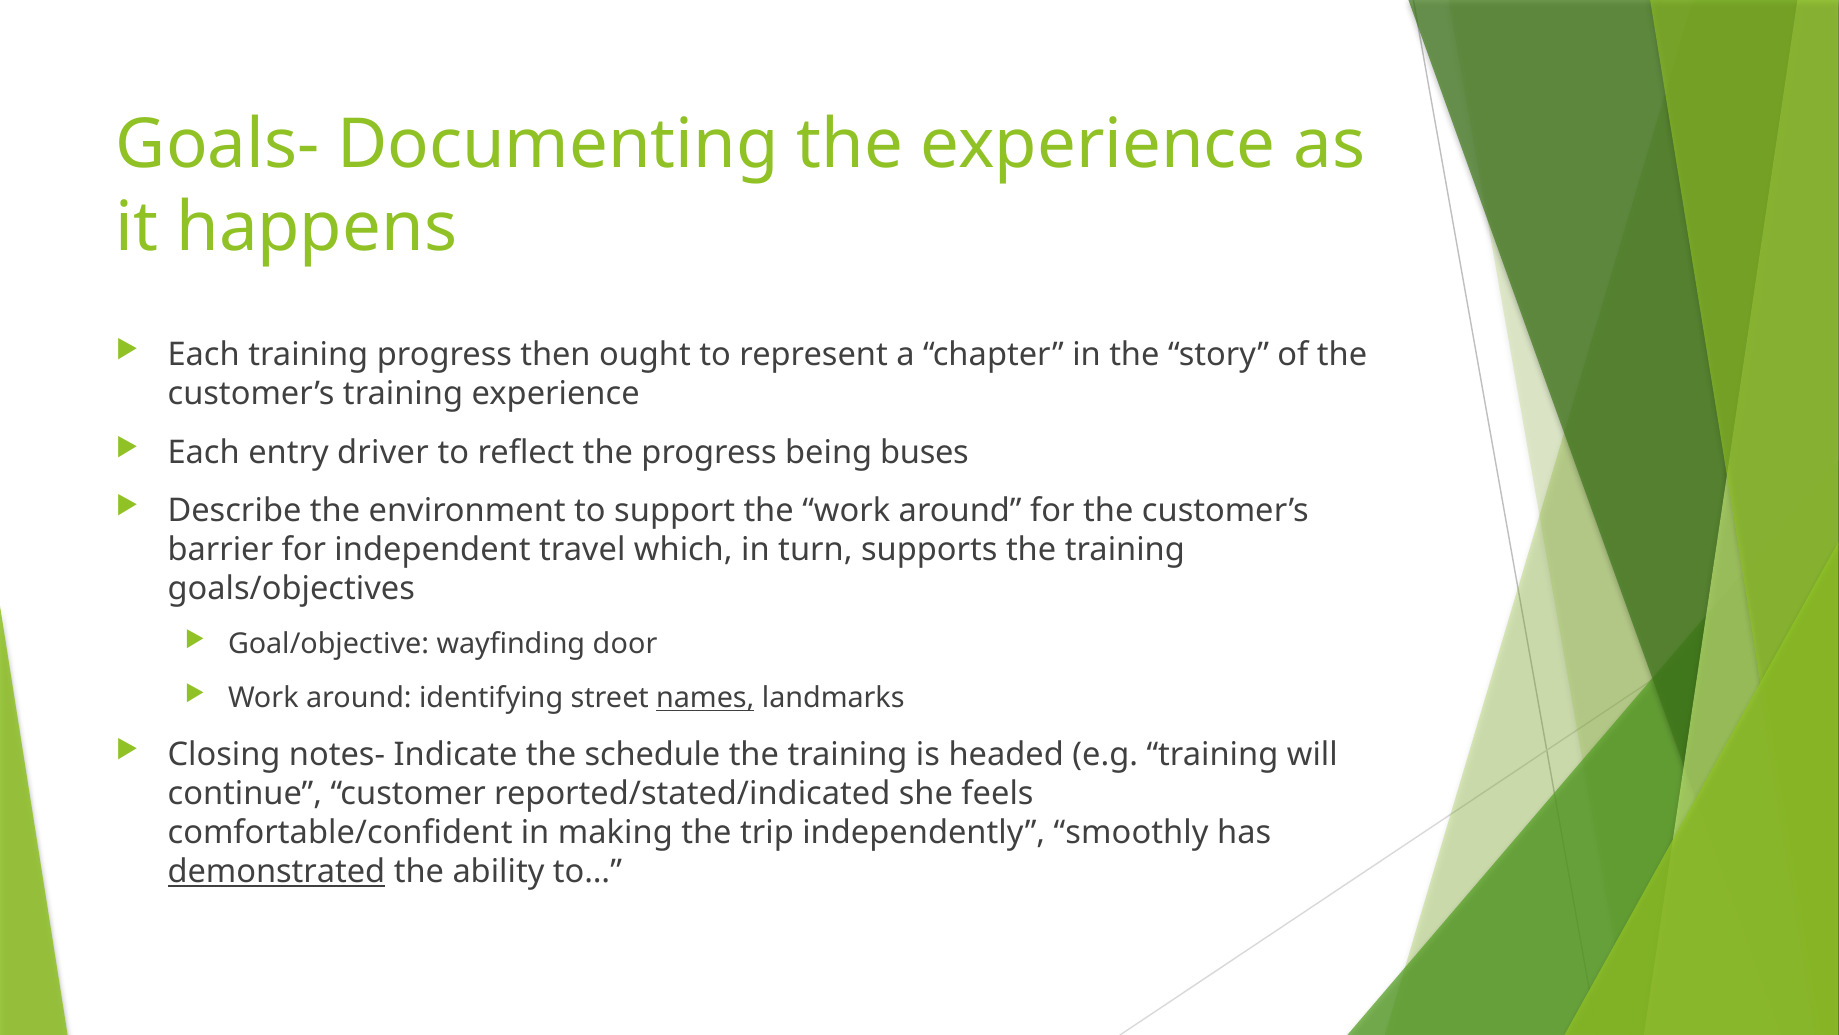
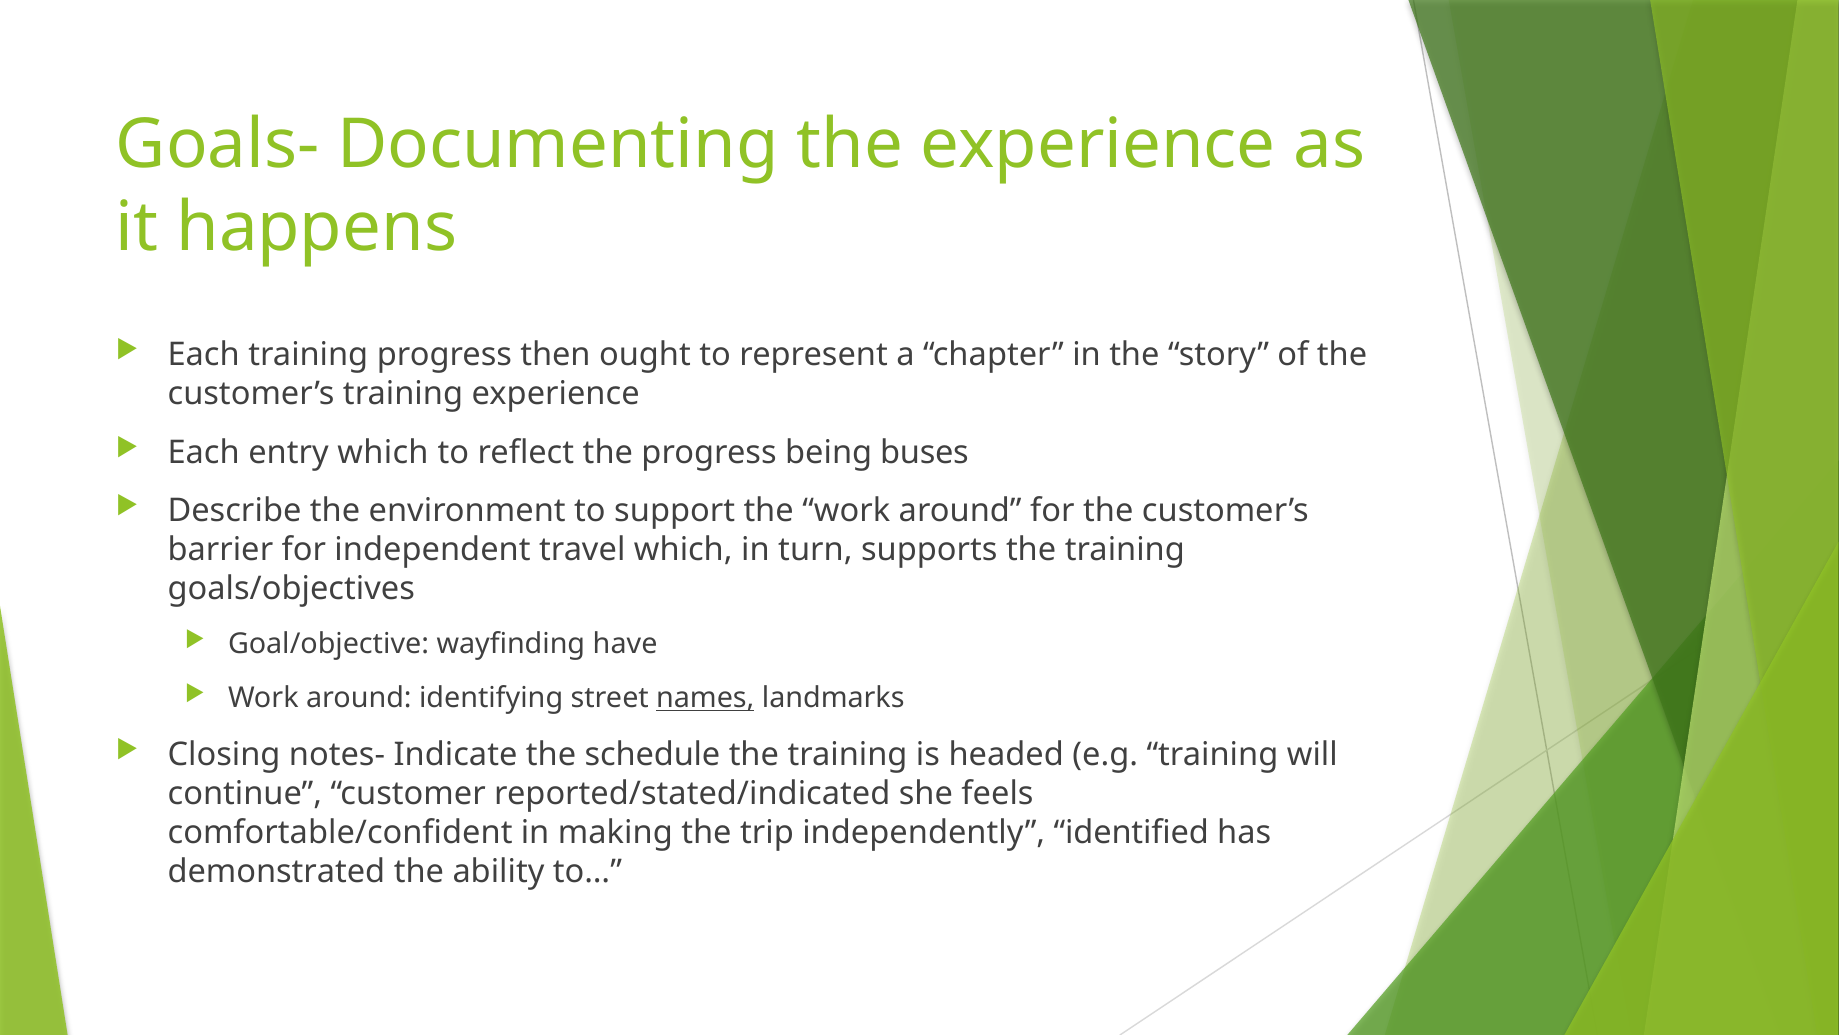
entry driver: driver -> which (383, 452)
door: door -> have (625, 644)
smoothly: smoothly -> identified (1131, 832)
demonstrated underline: present -> none (276, 871)
